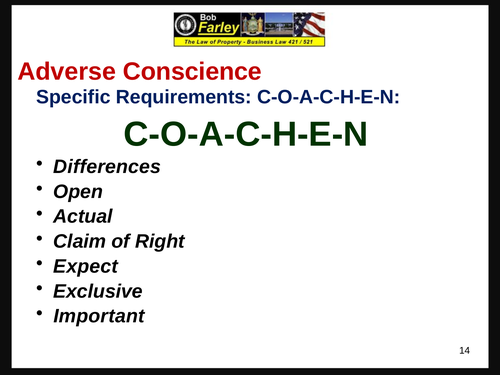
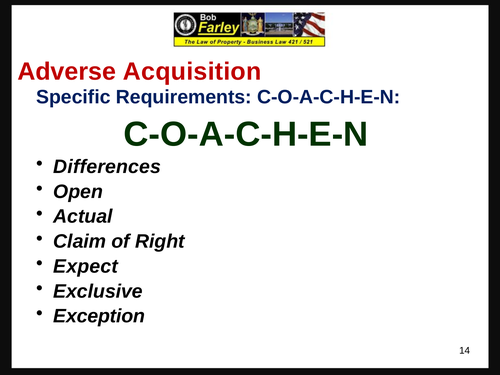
Conscience: Conscience -> Acquisition (192, 72)
Important: Important -> Exception (99, 316)
